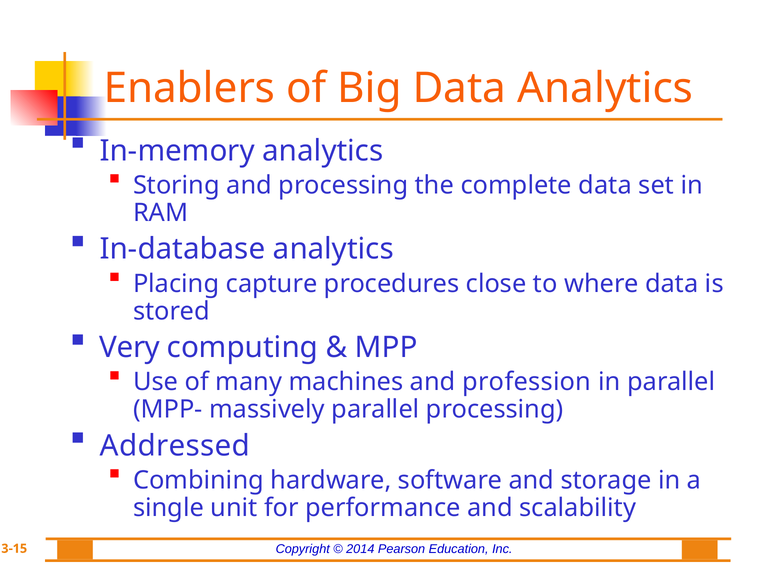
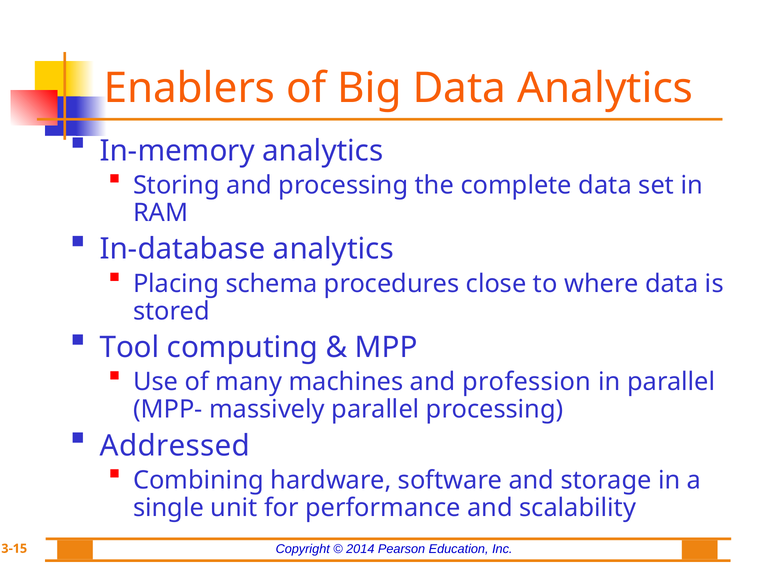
capture: capture -> schema (272, 283)
Very: Very -> Tool (130, 347)
